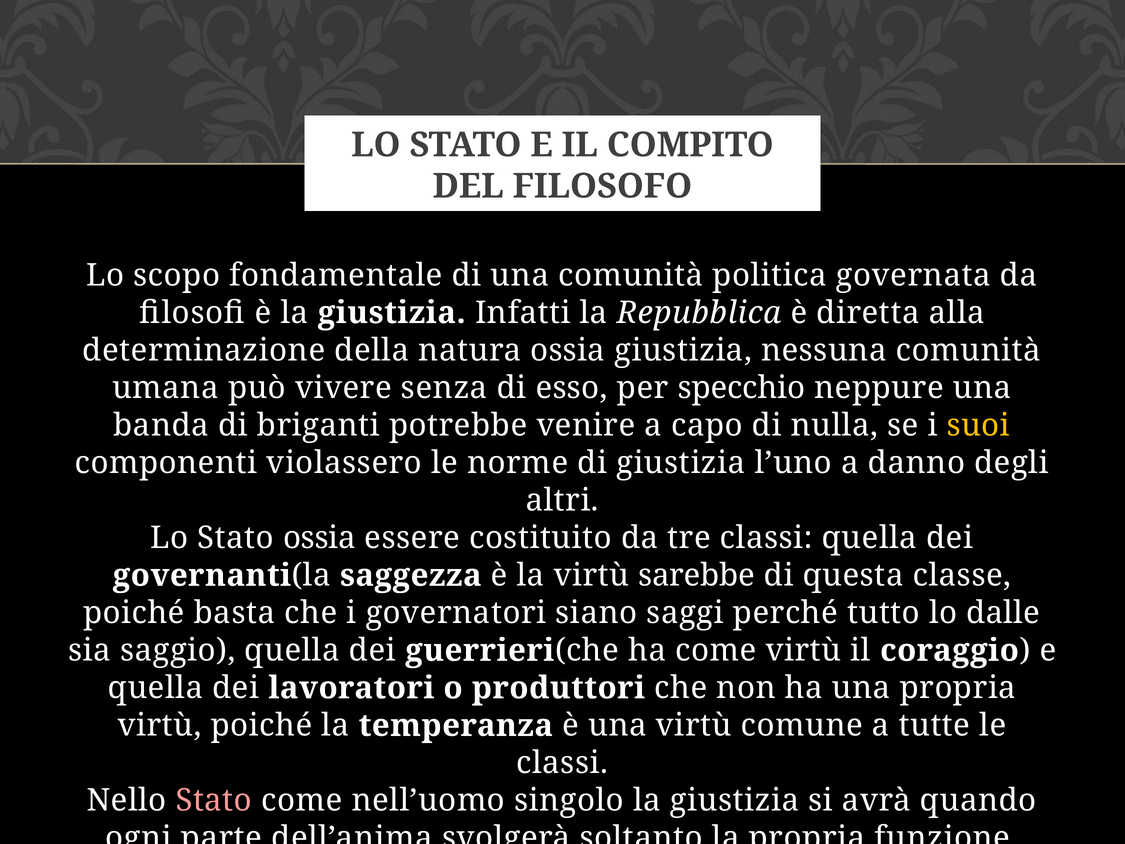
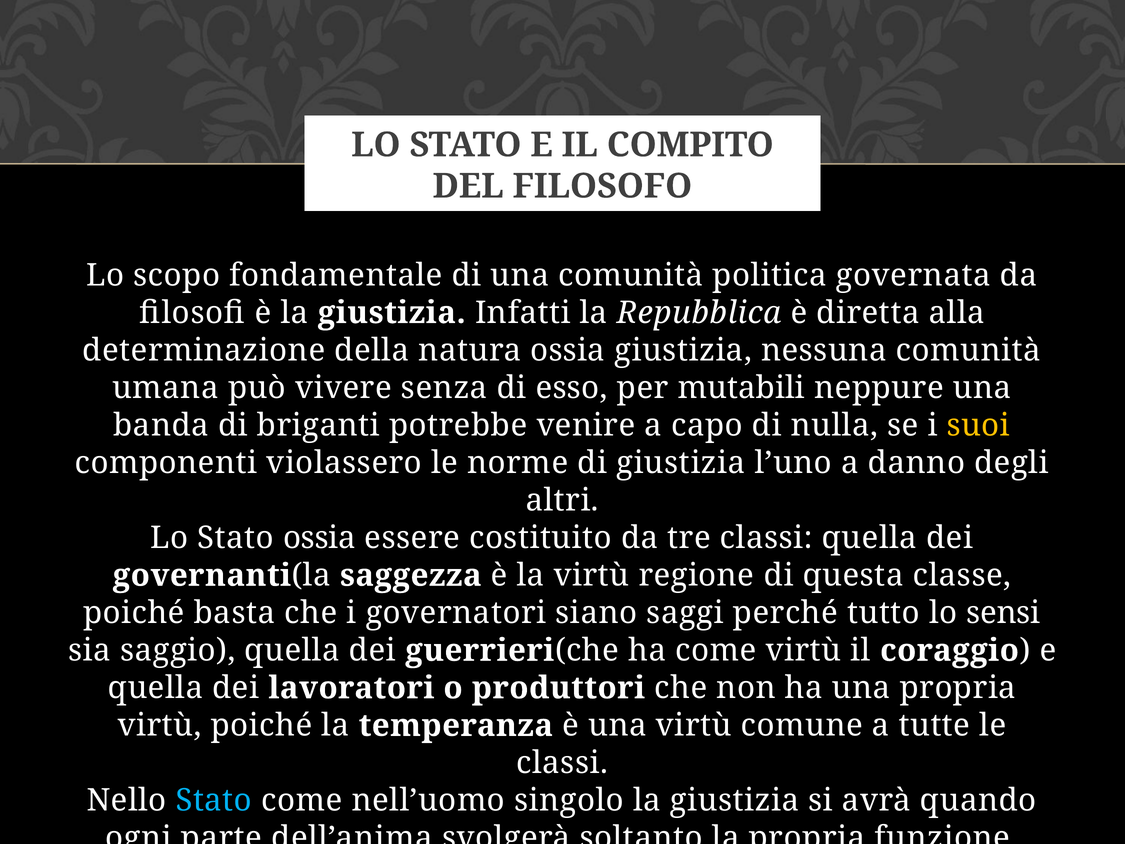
specchio: specchio -> mutabili (741, 388)
sarebbe: sarebbe -> regione (696, 575)
dalle: dalle -> sensi (1003, 613)
Stato colour: pink -> light blue (214, 800)
